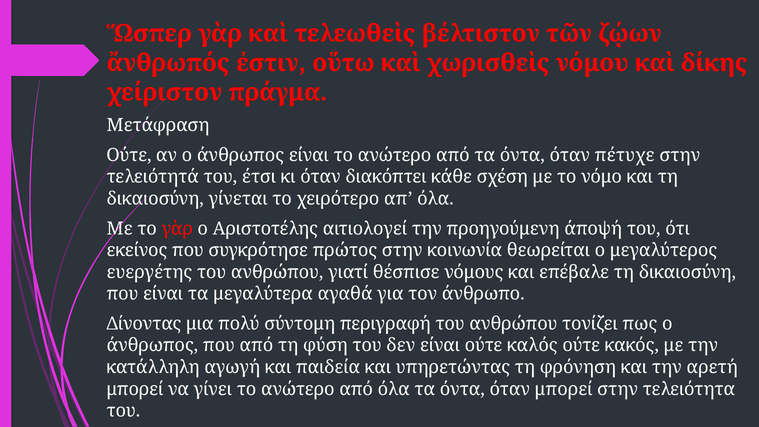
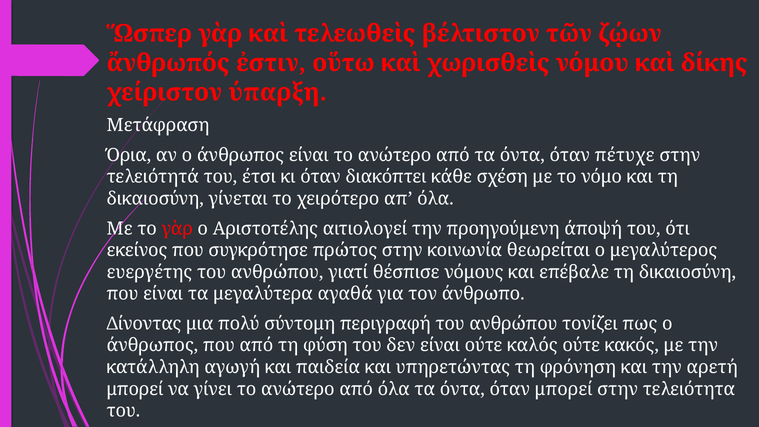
πράγμα: πράγμα -> ύπαρξη (278, 92)
Ούτε: Ούτε -> Όρια (129, 155)
